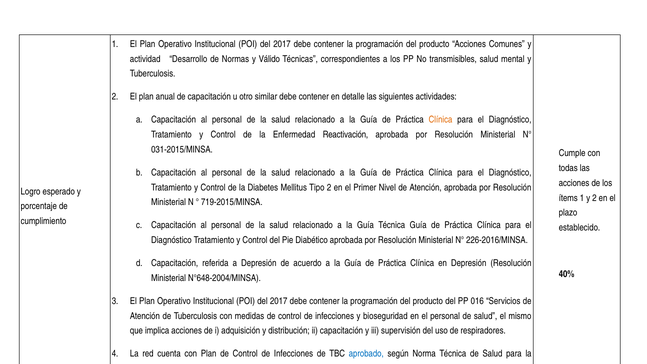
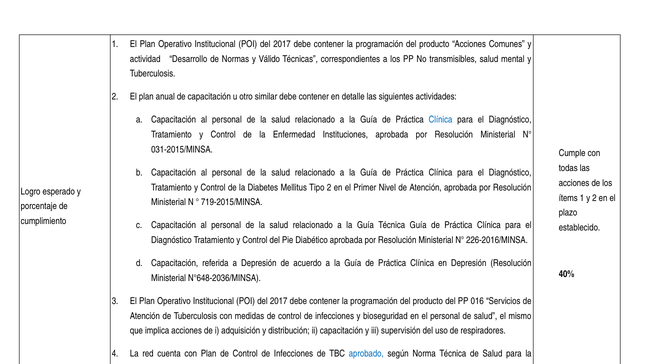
Clínica colour: orange -> blue (441, 120)
Reactivación: Reactivación -> Instituciones (345, 135)
N°648-2004/MINSA: N°648-2004/MINSA -> N°648-2036/MINSA (224, 278)
